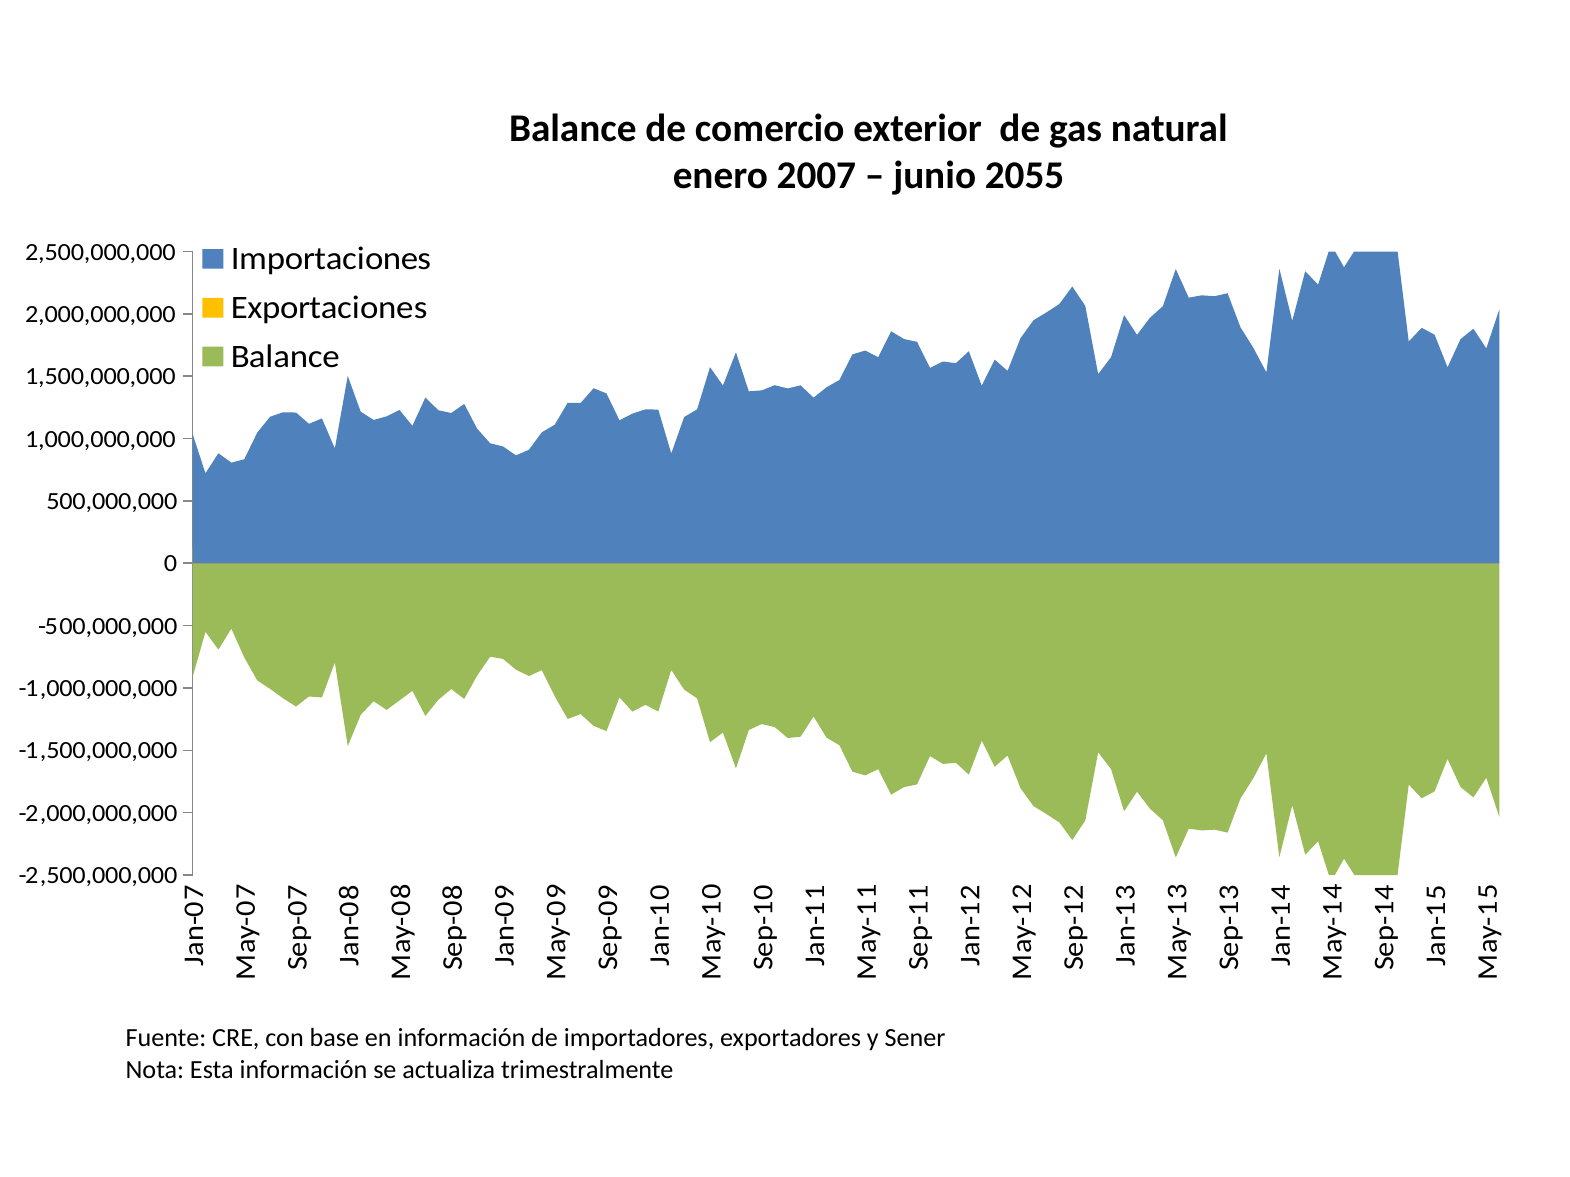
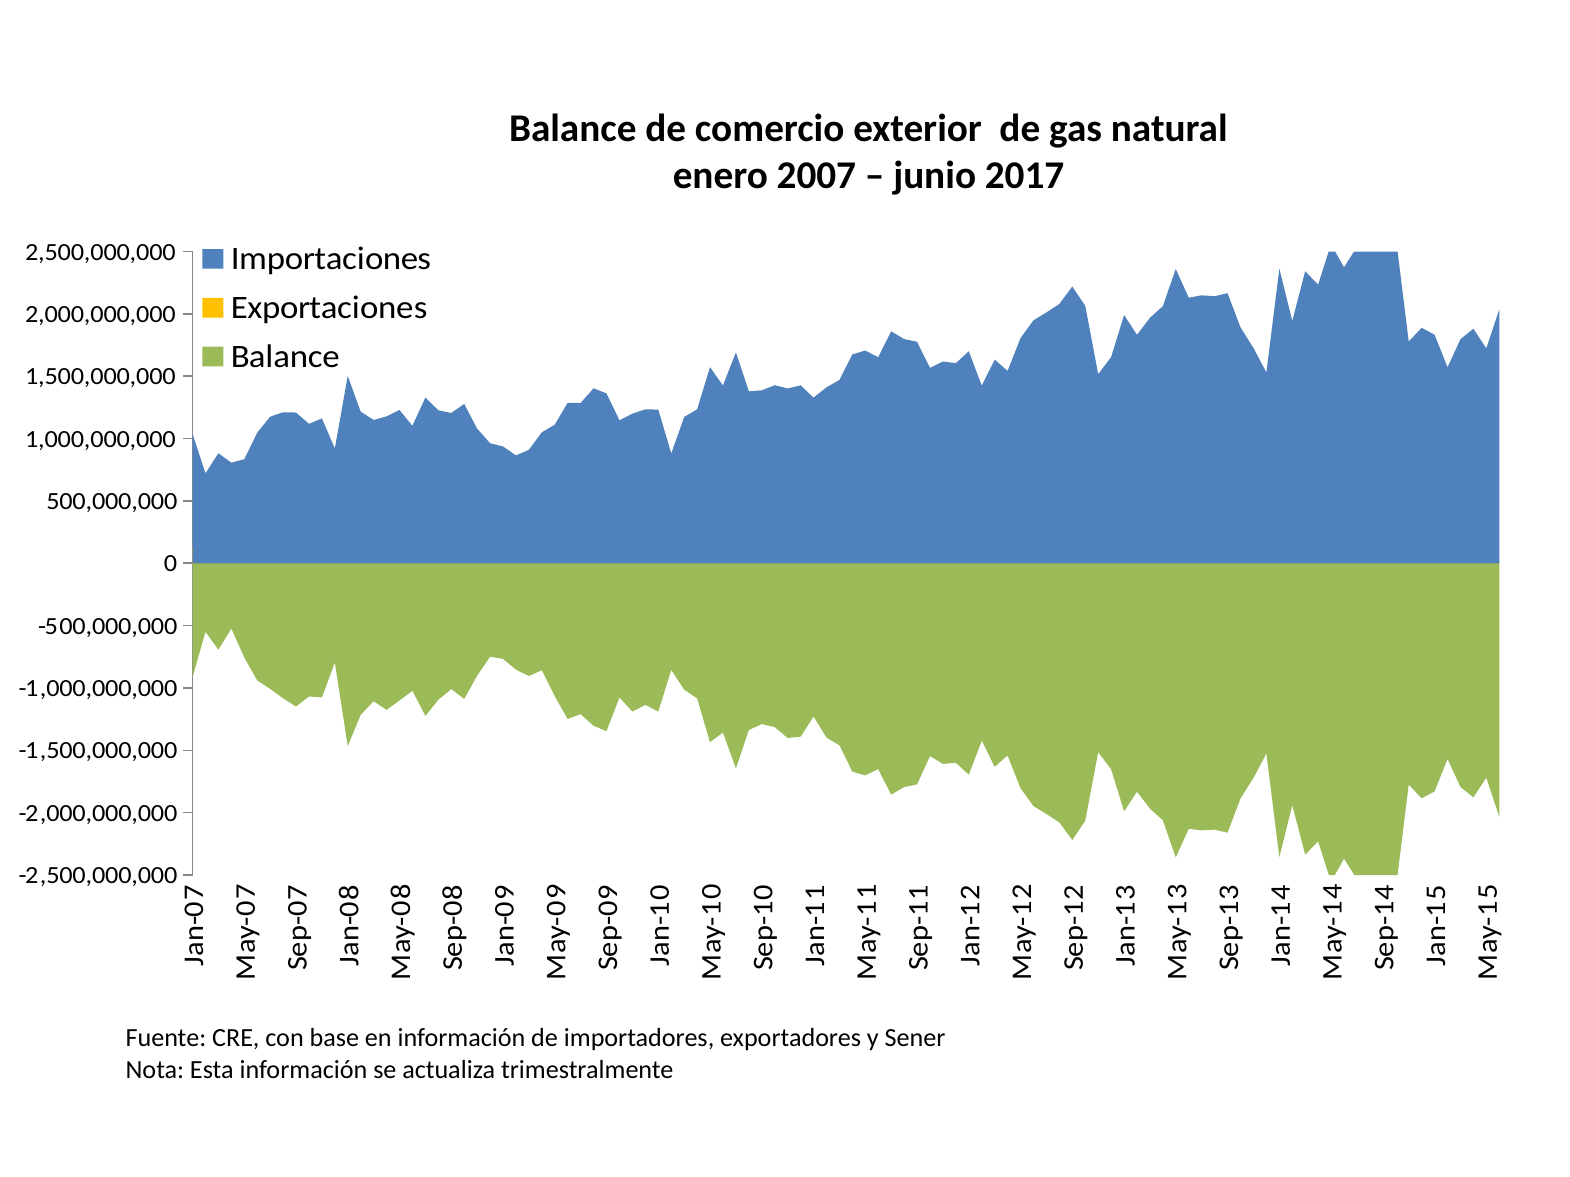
2055: 2055 -> 2017 (1025, 175)
